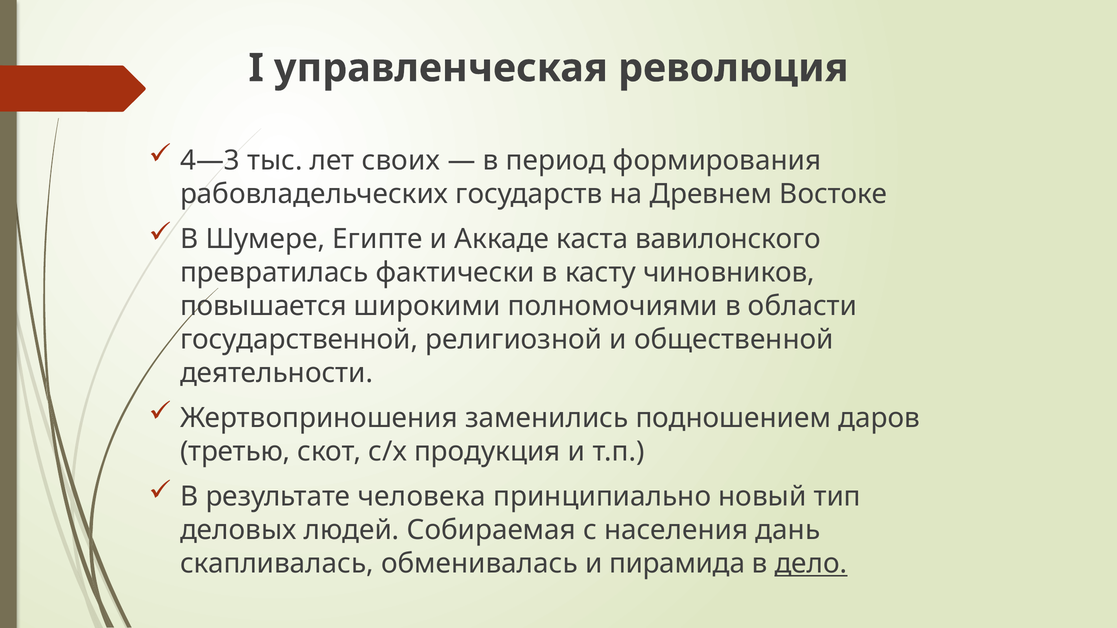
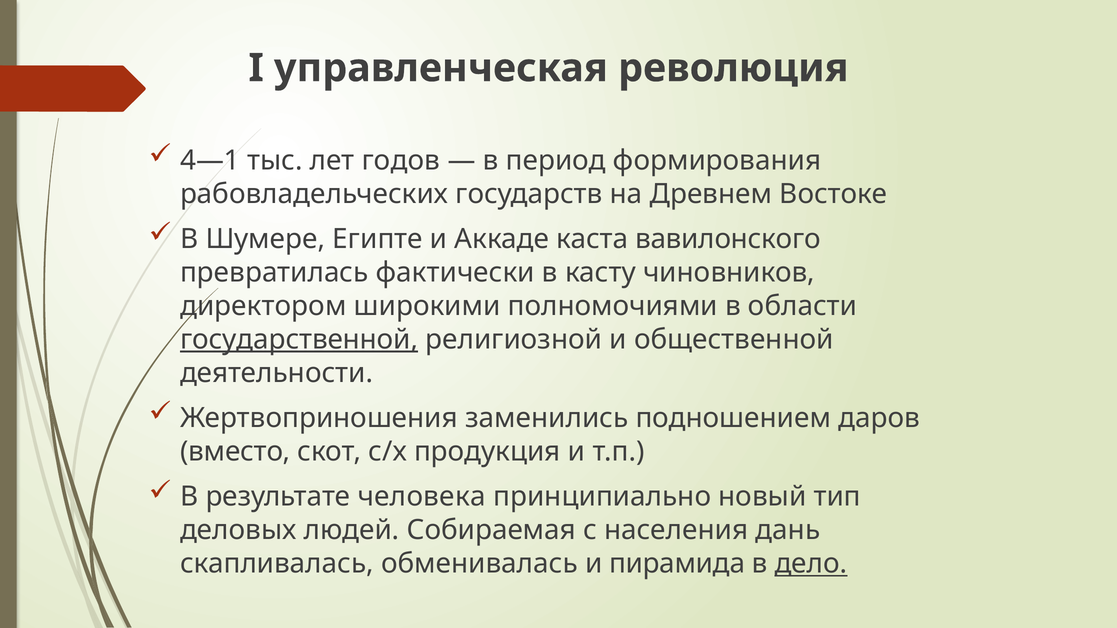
4—3: 4—3 -> 4—1 (210, 160)
своих: своих -> годов (401, 160)
повышается: повышается -> директором (263, 306)
государственной underline: none -> present (299, 340)
третью: третью -> вместо (235, 452)
